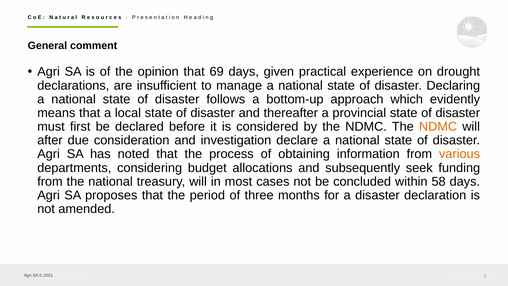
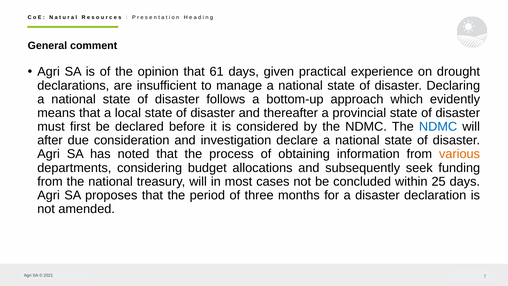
69: 69 -> 61 (217, 72)
NDMC colour: orange -> blue (438, 127)
58: 58 -> 25 (439, 181)
